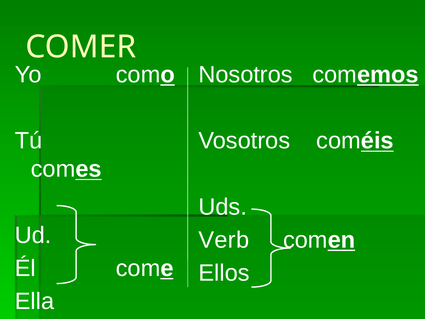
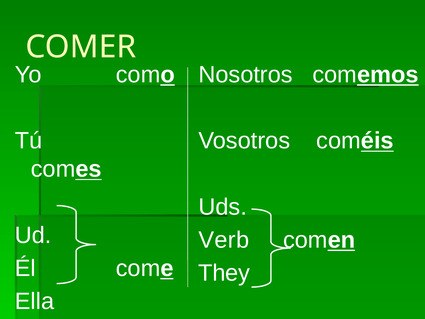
Ellos: Ellos -> They (224, 273)
